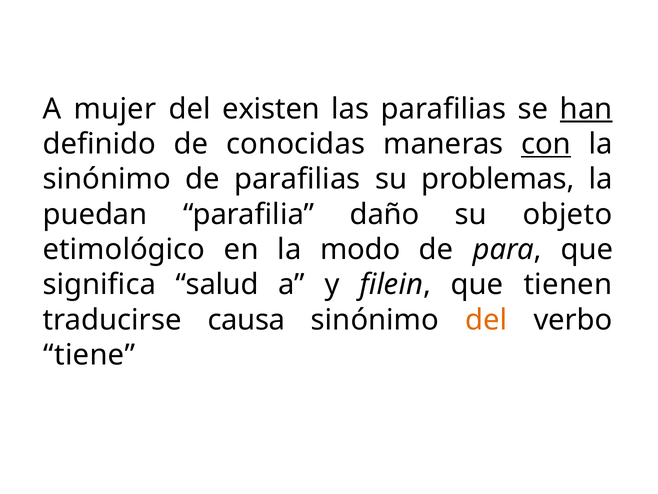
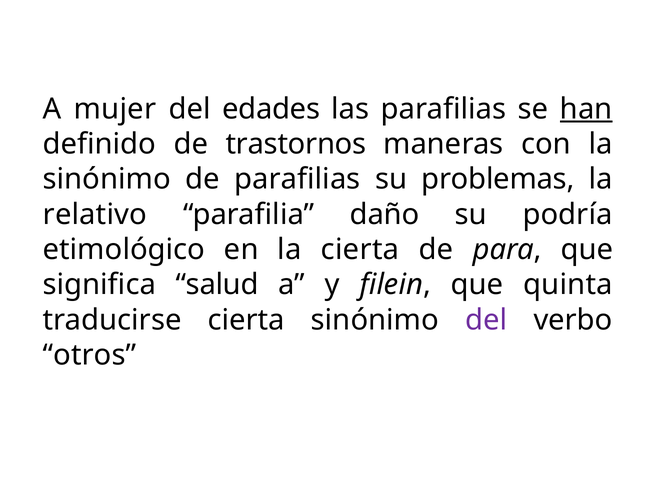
existen: existen -> edades (271, 109)
conocidas: conocidas -> trastornos (296, 144)
con underline: present -> none (546, 144)
puedan: puedan -> relativo (95, 214)
objeto: objeto -> podría (568, 214)
la modo: modo -> cierta (360, 249)
tienen: tienen -> quinta (568, 284)
traducirse causa: causa -> cierta (246, 320)
del colour: orange -> purple (486, 320)
tiene: tiene -> otros (89, 355)
